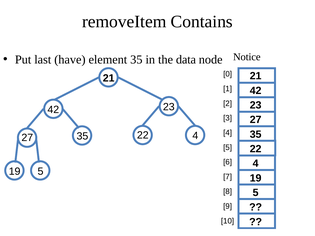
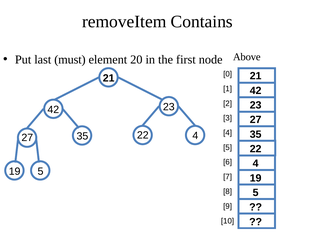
have: have -> must (70, 60)
element 35: 35 -> 20 (136, 60)
data: data -> first (186, 60)
Notice: Notice -> Above (247, 57)
